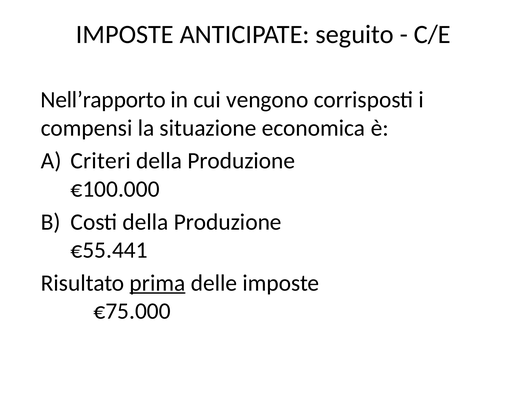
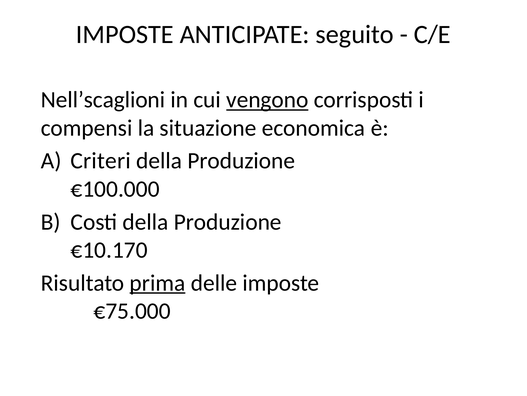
Nell’rapporto: Nell’rapporto -> Nell’scaglioni (103, 100)
vengono underline: none -> present (267, 100)
€55.441: €55.441 -> €10.170 (109, 250)
